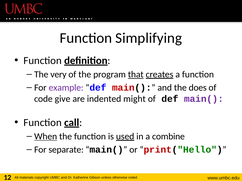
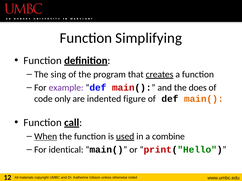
very: very -> sing (58, 75)
that underline: present -> none (136, 75)
give: give -> only (63, 99)
might: might -> figure (135, 99)
main( colour: purple -> orange (204, 99)
separate: separate -> identical (66, 150)
